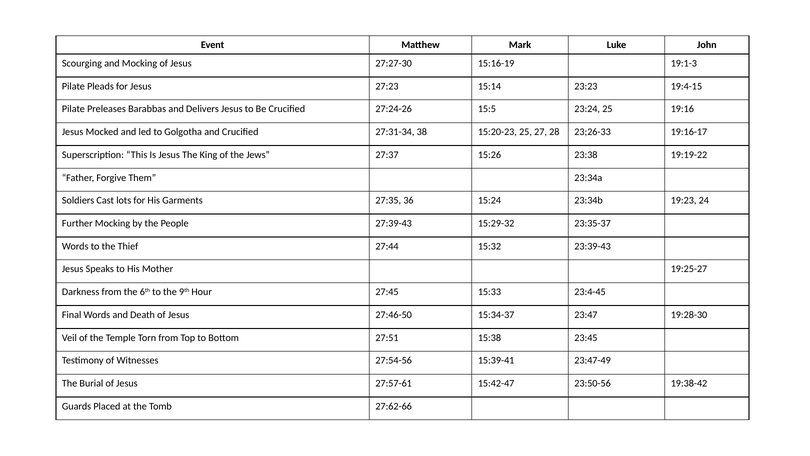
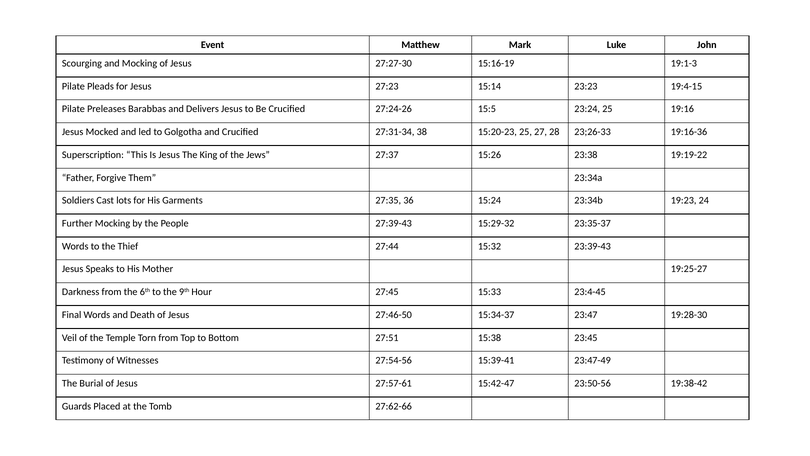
19:16-17: 19:16-17 -> 19:16-36 (689, 132)
